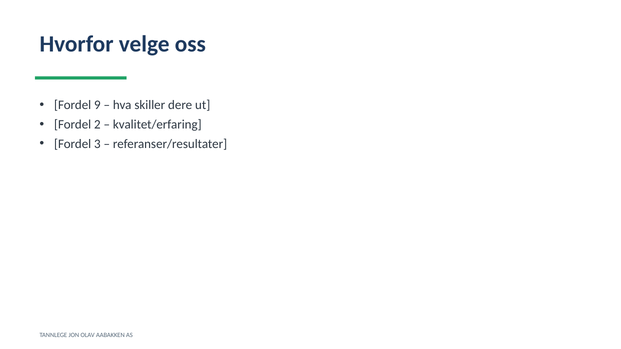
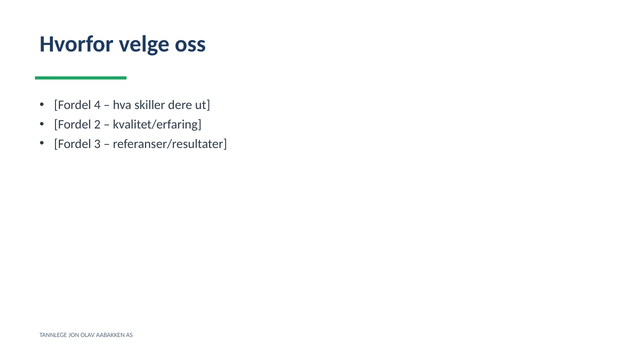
9: 9 -> 4 (97, 105)
